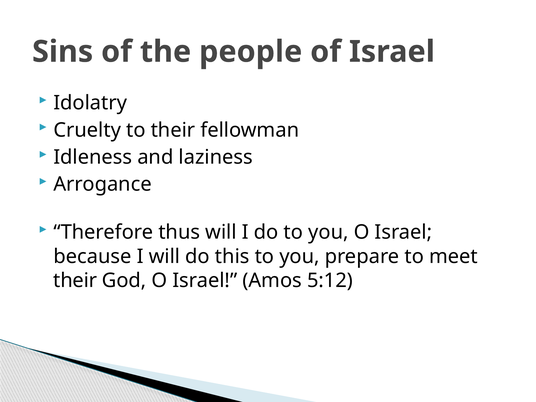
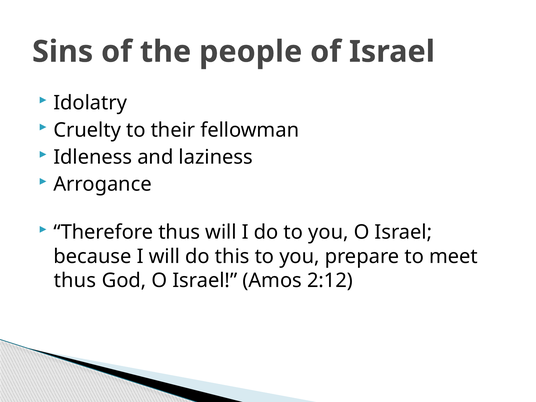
their: their -> thus (75, 281)
5:12: 5:12 -> 2:12 (330, 281)
